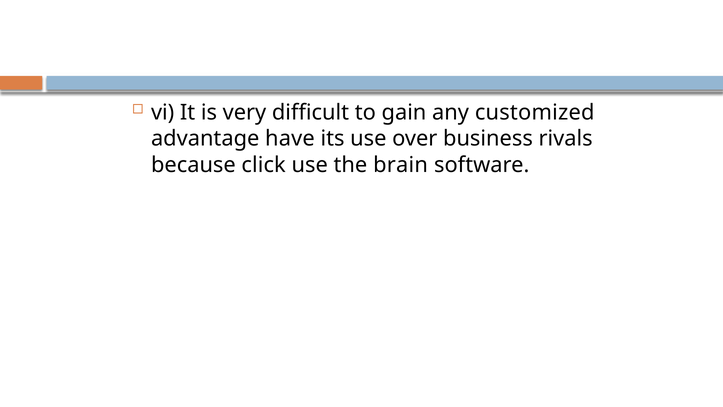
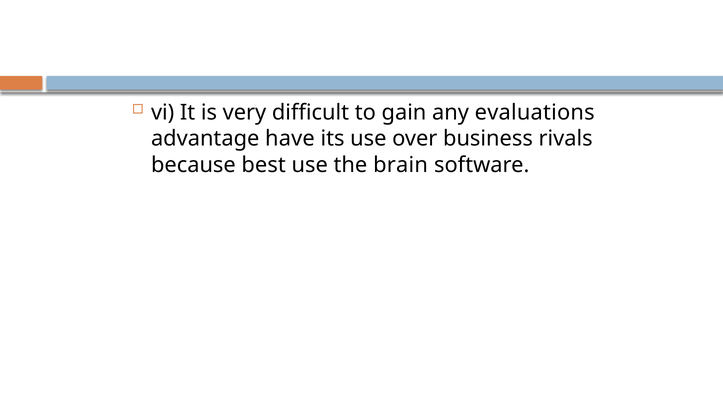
customized: customized -> evaluations (535, 112)
click: click -> best (264, 165)
